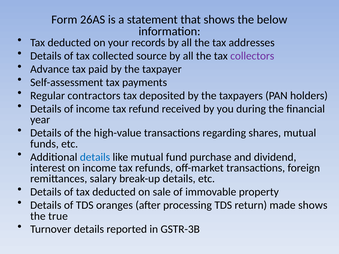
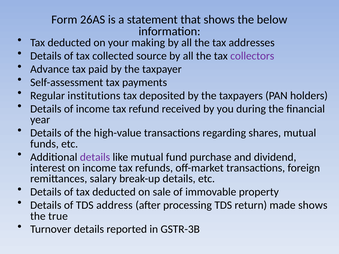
records: records -> making (148, 43)
contractors: contractors -> institutions (94, 96)
details colour: blue -> purple (95, 157)
oranges: oranges -> address (114, 205)
